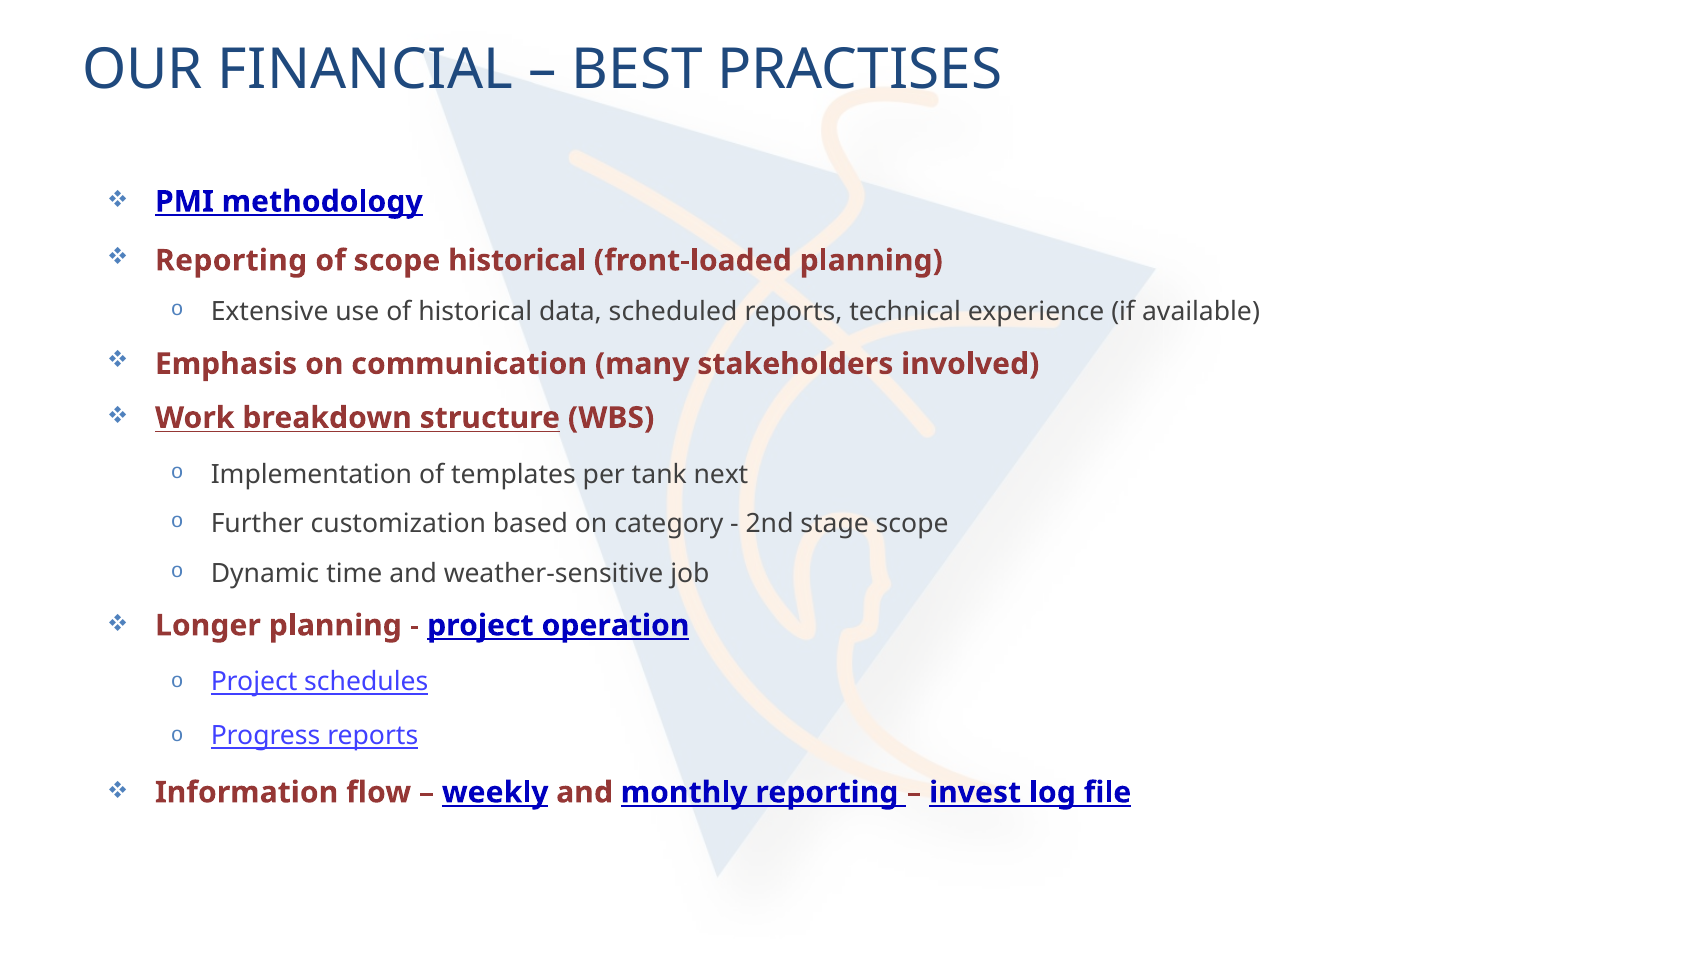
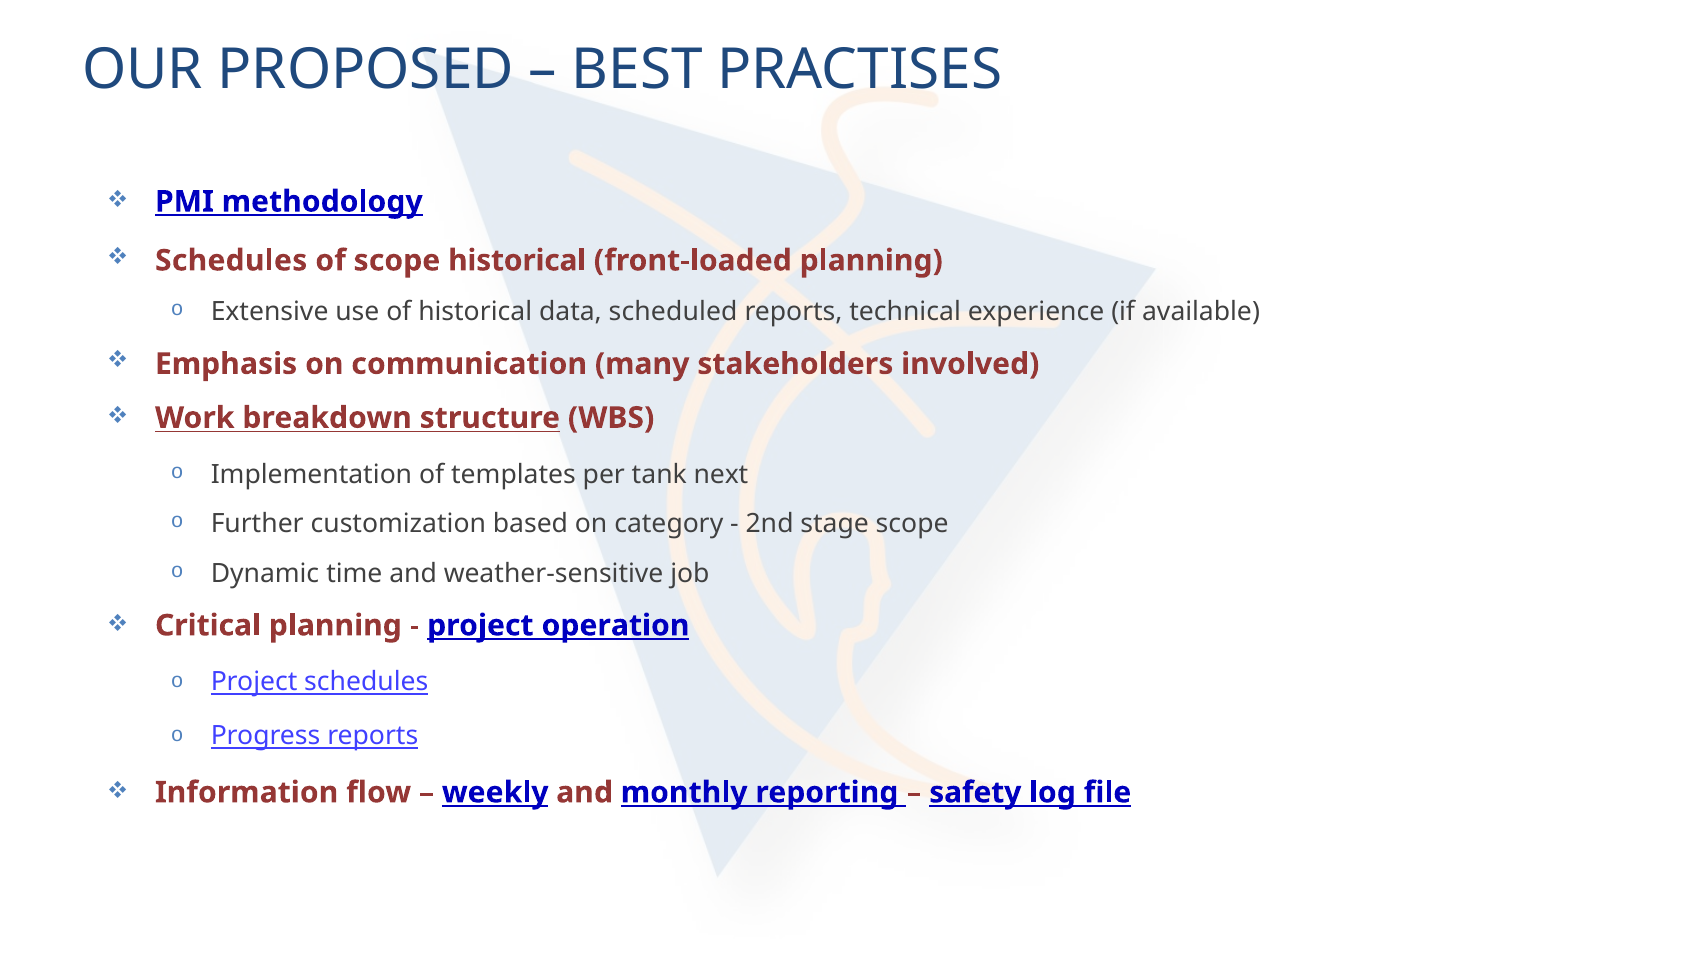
FINANCIAL: FINANCIAL -> PROPOSED (366, 70)
Reporting: Reporting -> Schedules (231, 261)
Longer: Longer -> Critical (208, 626)
invest: invest -> safety (975, 793)
